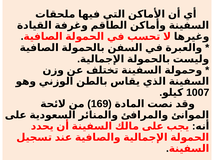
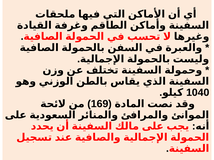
1007: 1007 -> 1040 (198, 93)
